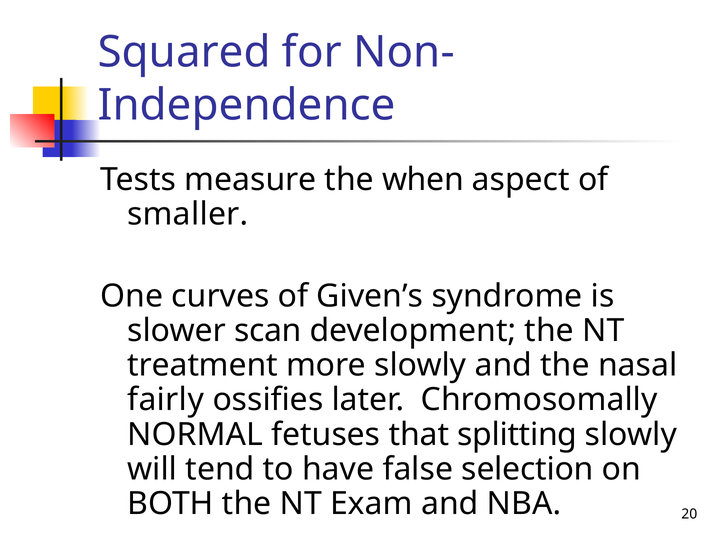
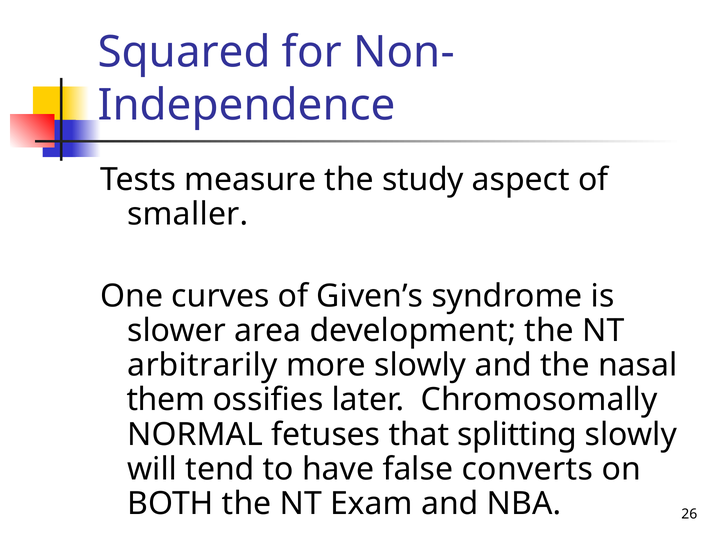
when: when -> study (423, 180)
scan: scan -> area (268, 331)
treatment: treatment -> arbitrarily (202, 365)
fairly: fairly -> them (166, 400)
selection: selection -> converts (527, 469)
20: 20 -> 26 (689, 514)
